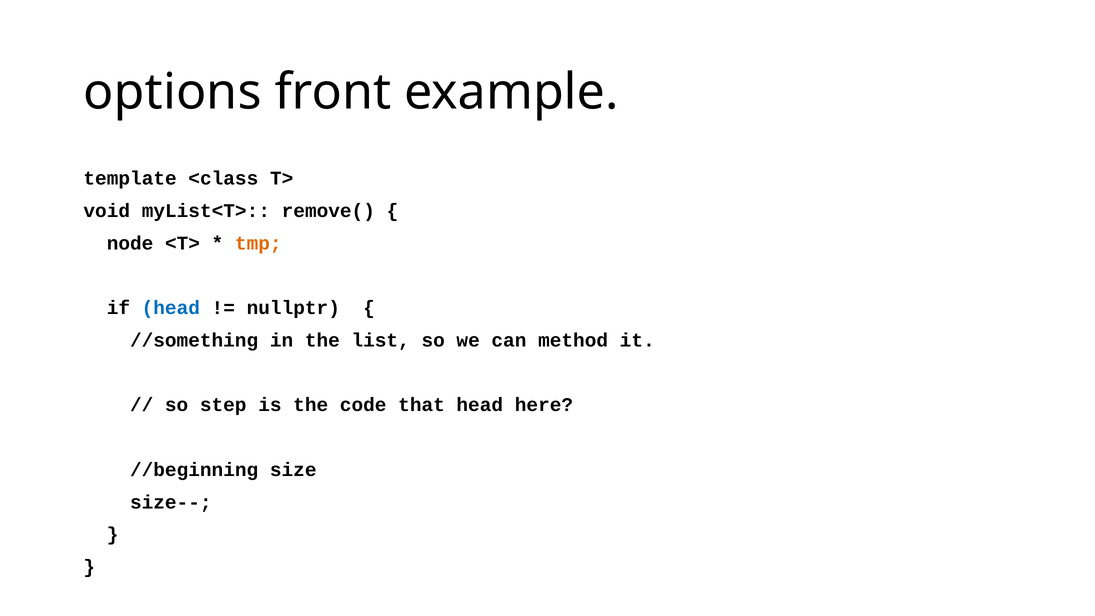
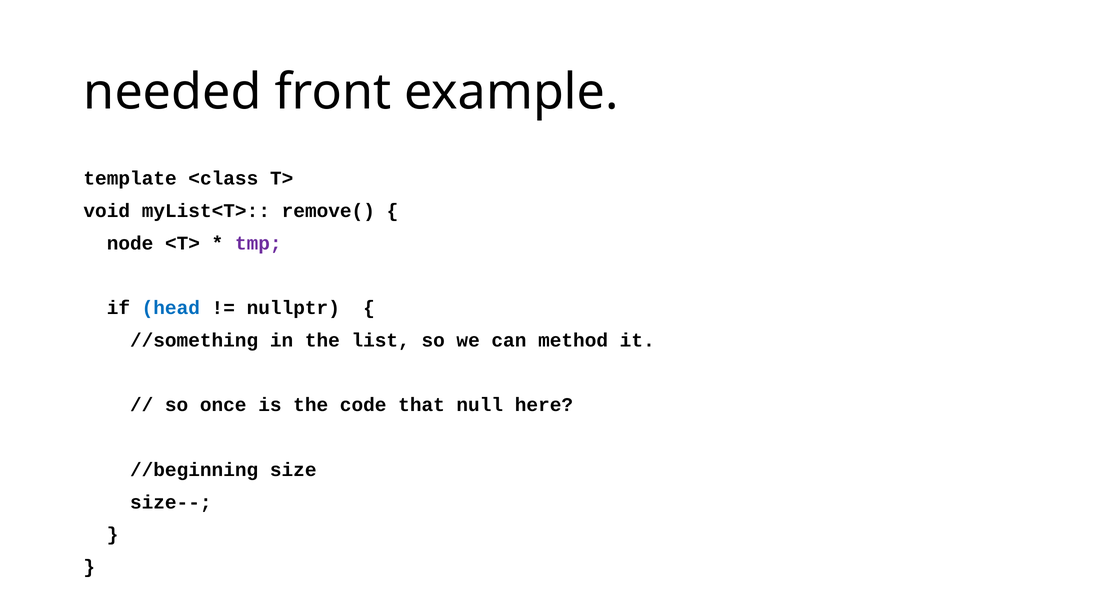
options: options -> needed (173, 92)
tmp colour: orange -> purple (258, 243)
step: step -> once (223, 405)
that head: head -> null (480, 405)
